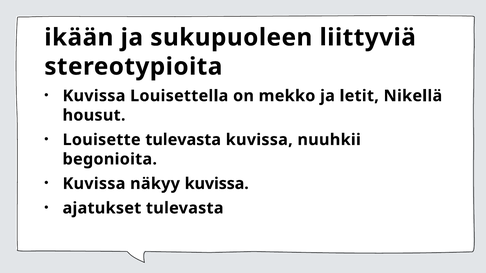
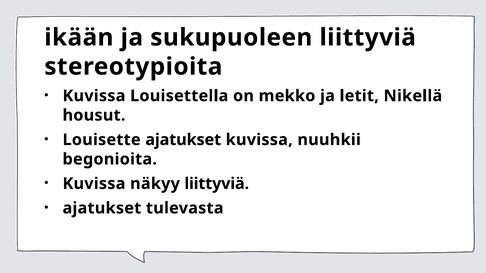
Louisette tulevasta: tulevasta -> ajatukset (183, 140)
näkyy kuvissa: kuvissa -> liittyviä (217, 184)
